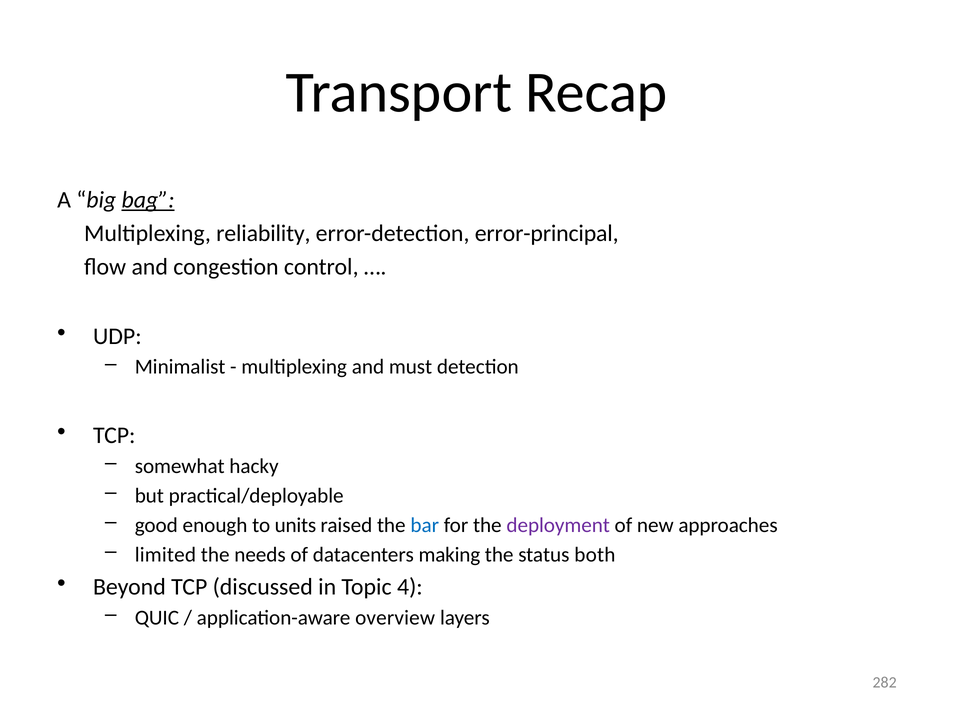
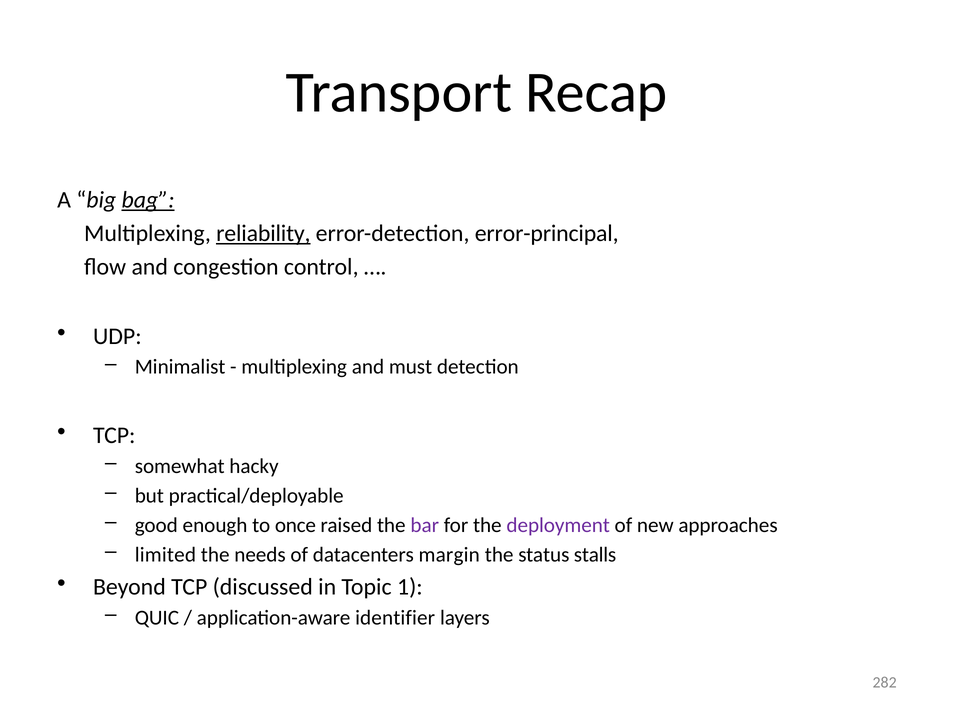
reliability underline: none -> present (263, 234)
units: units -> once (295, 526)
bar colour: blue -> purple (425, 526)
making: making -> margin (449, 555)
both: both -> stalls (595, 555)
4: 4 -> 1 (410, 587)
overview: overview -> identifier (395, 618)
